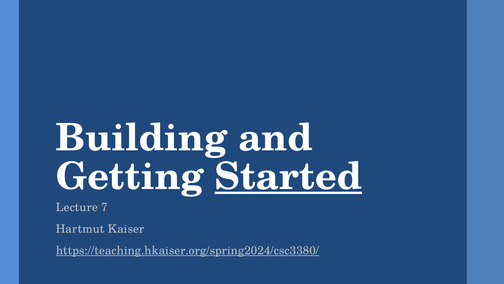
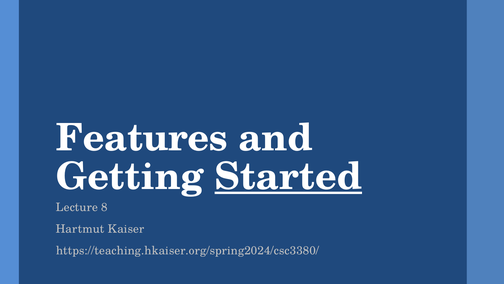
Building: Building -> Features (142, 138)
7: 7 -> 8 (105, 207)
https://teaching.hkaiser.org/spring2024/csc3380/ underline: present -> none (188, 250)
